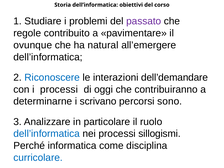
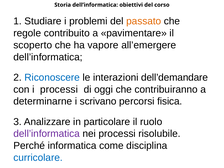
passato colour: purple -> orange (144, 21)
ovunque: ovunque -> scoperto (33, 45)
natural: natural -> vapore (103, 45)
sono: sono -> fisica (170, 101)
dell’informatica colour: blue -> purple (47, 134)
sillogismi: sillogismi -> risolubile (159, 134)
